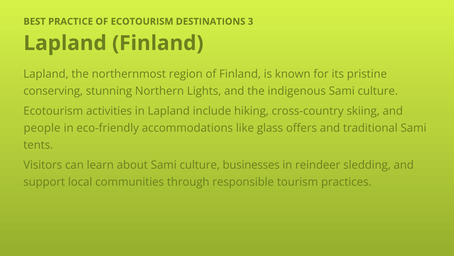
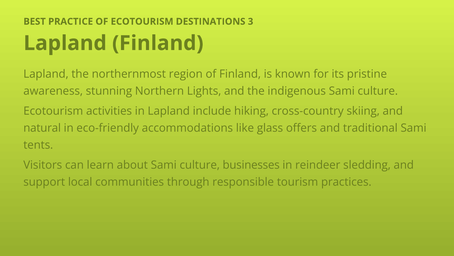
conserving: conserving -> awareness (53, 91)
people: people -> natural (42, 128)
